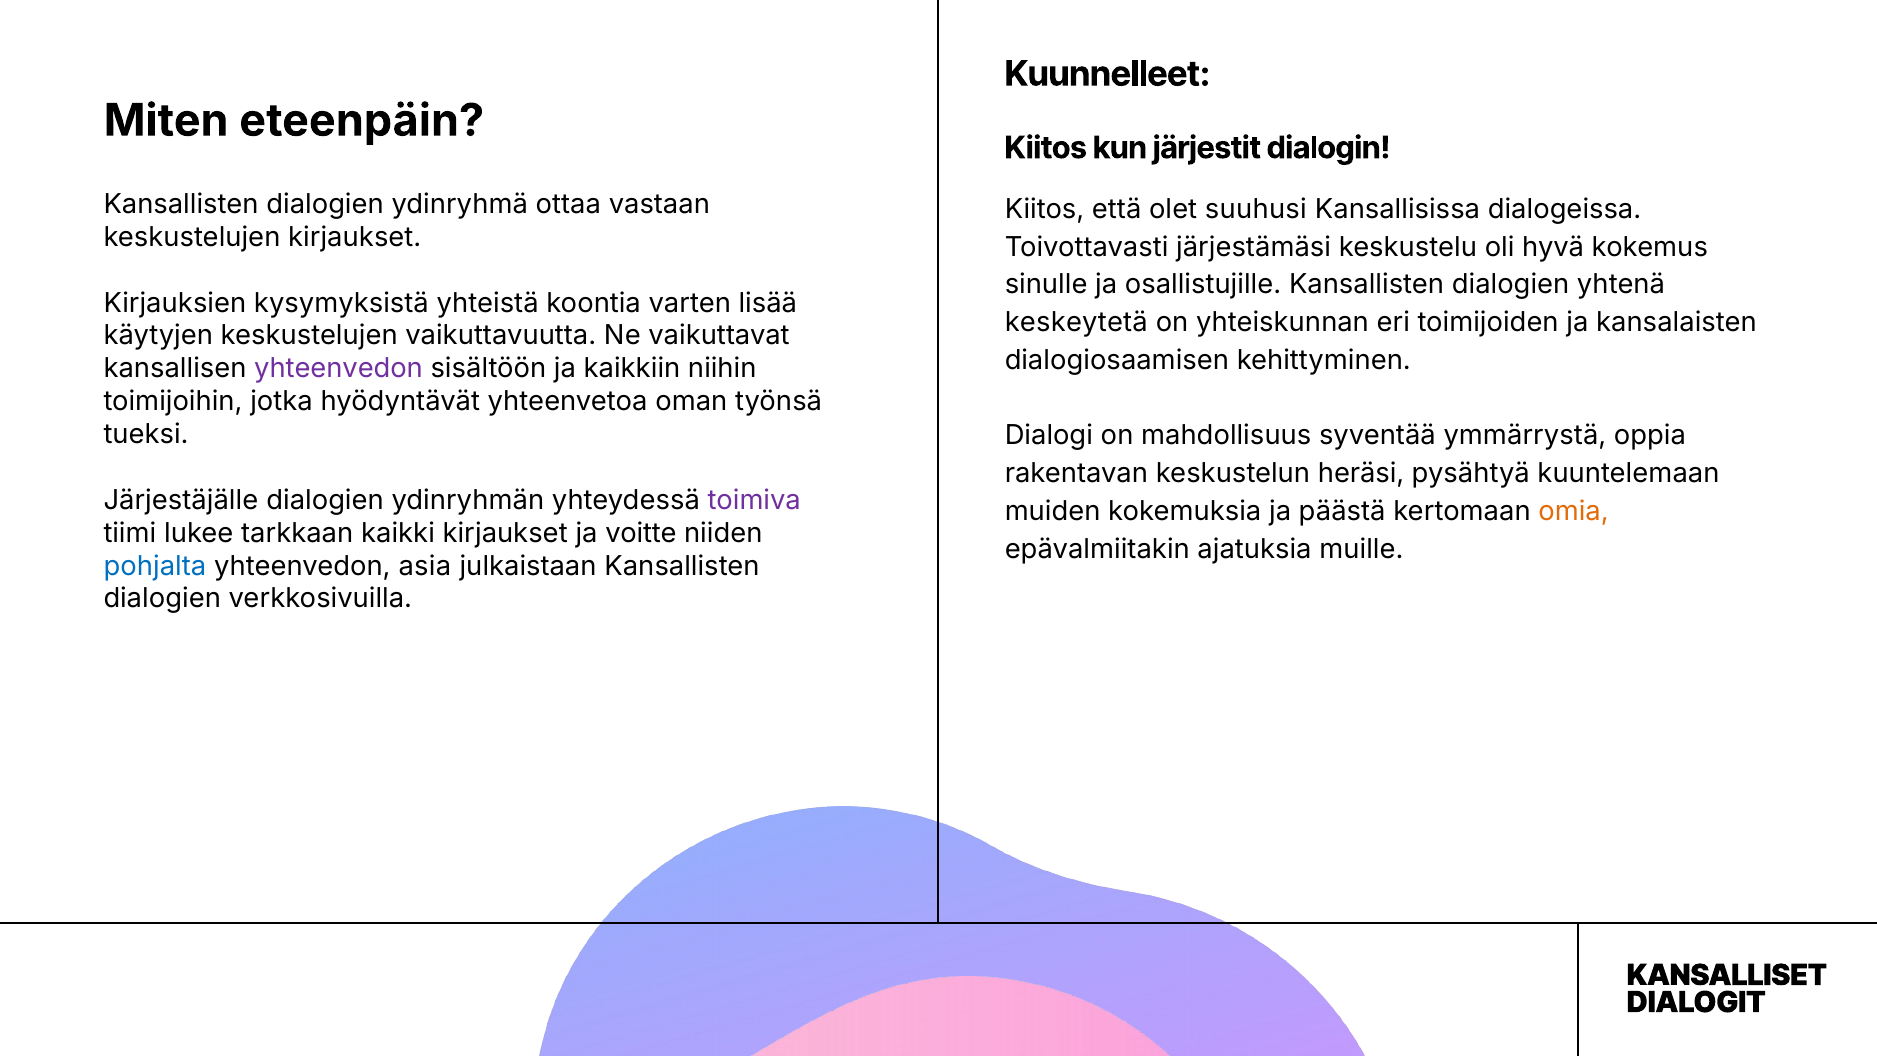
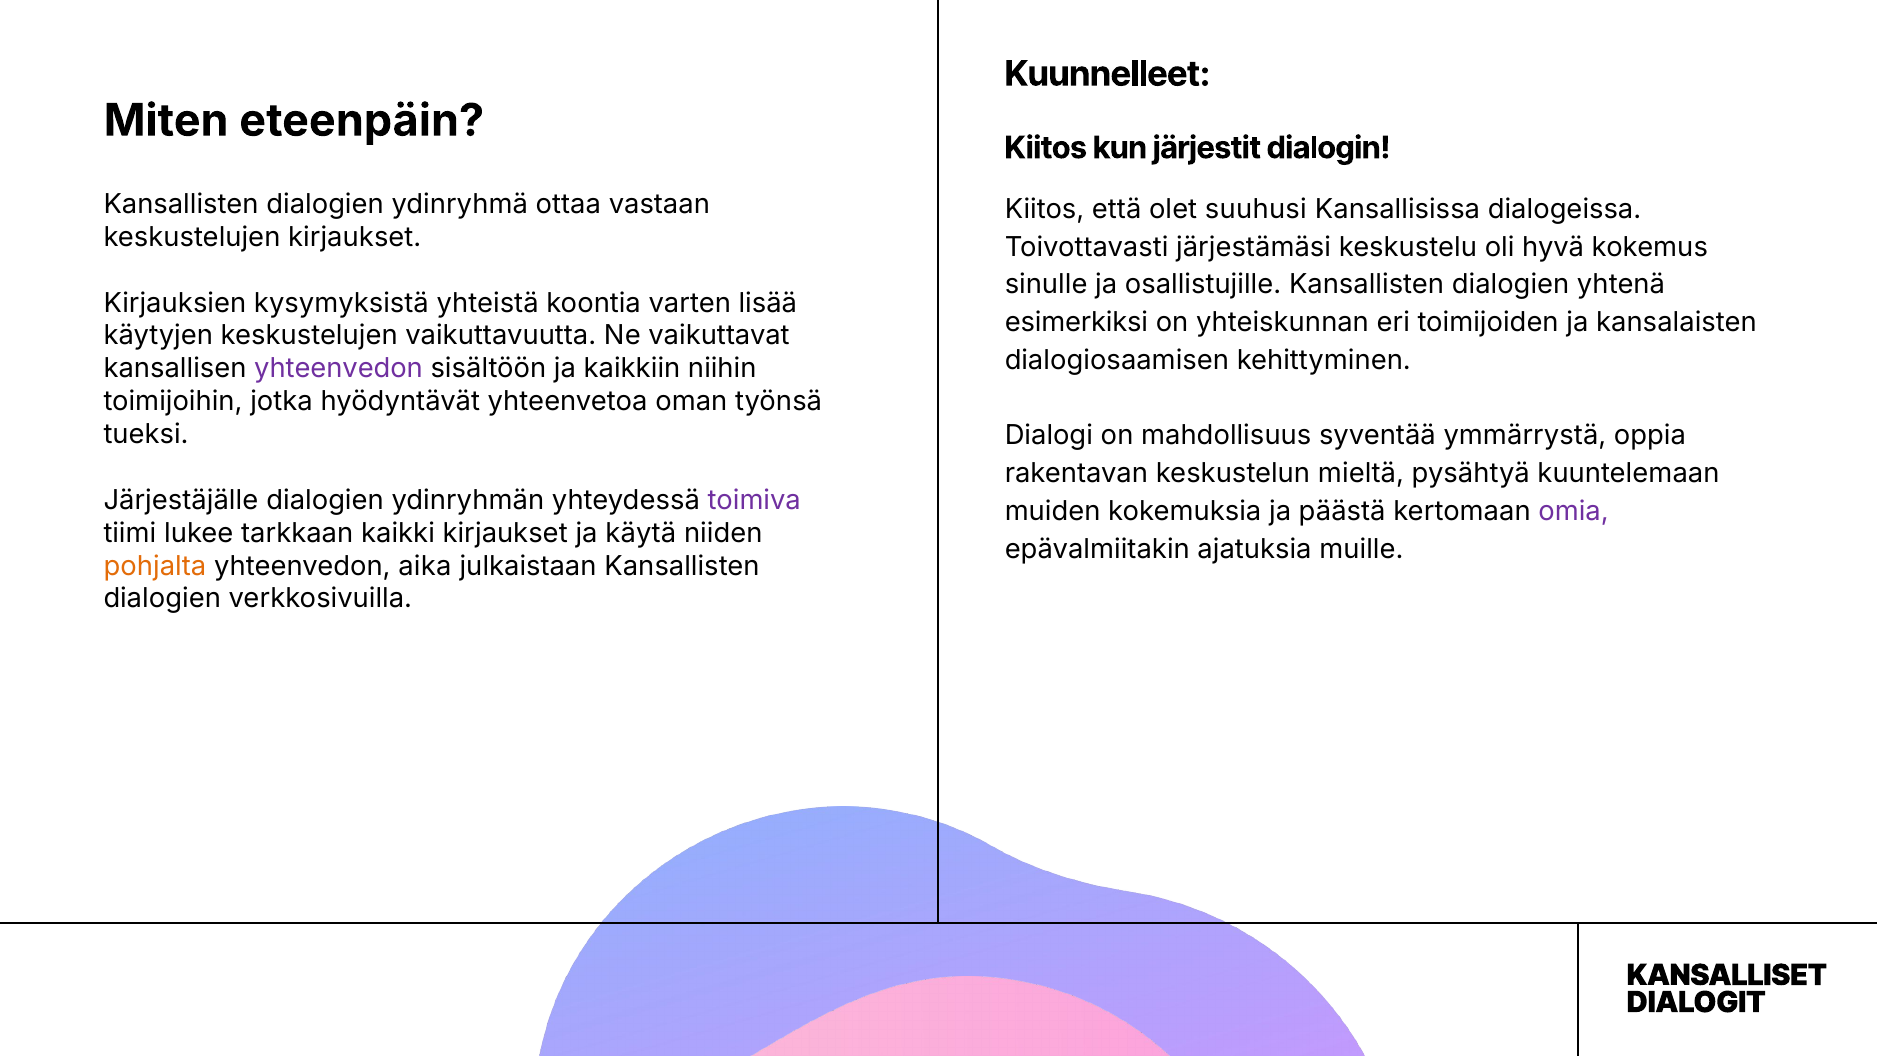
keskeytetä: keskeytetä -> esimerkiksi (1076, 322)
heräsi: heräsi -> mieltä (1361, 473)
omia colour: orange -> purple (1574, 511)
voitte: voitte -> käytä (641, 533)
pohjalta colour: blue -> orange (155, 566)
asia: asia -> aika (425, 566)
